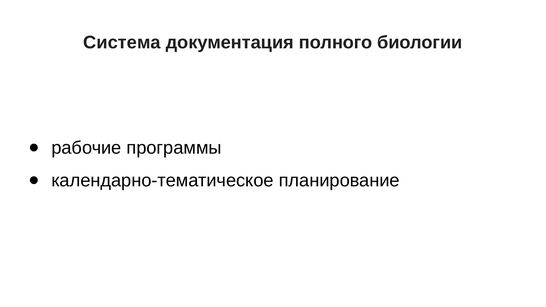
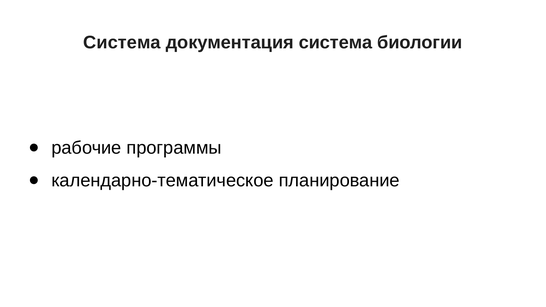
документация полного: полного -> система (336, 43)
